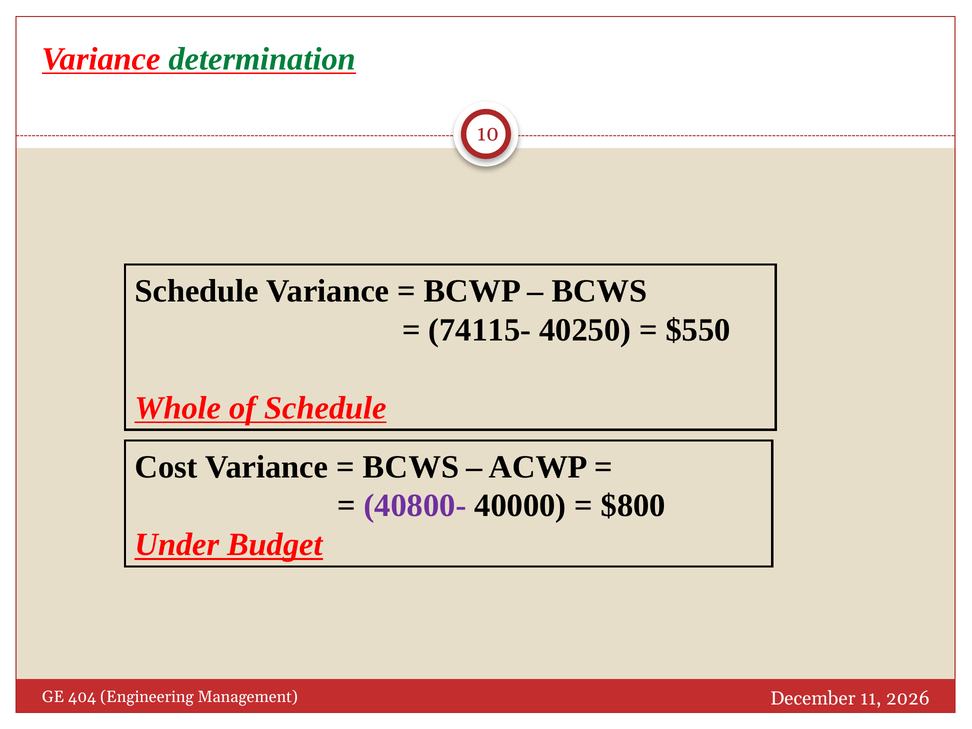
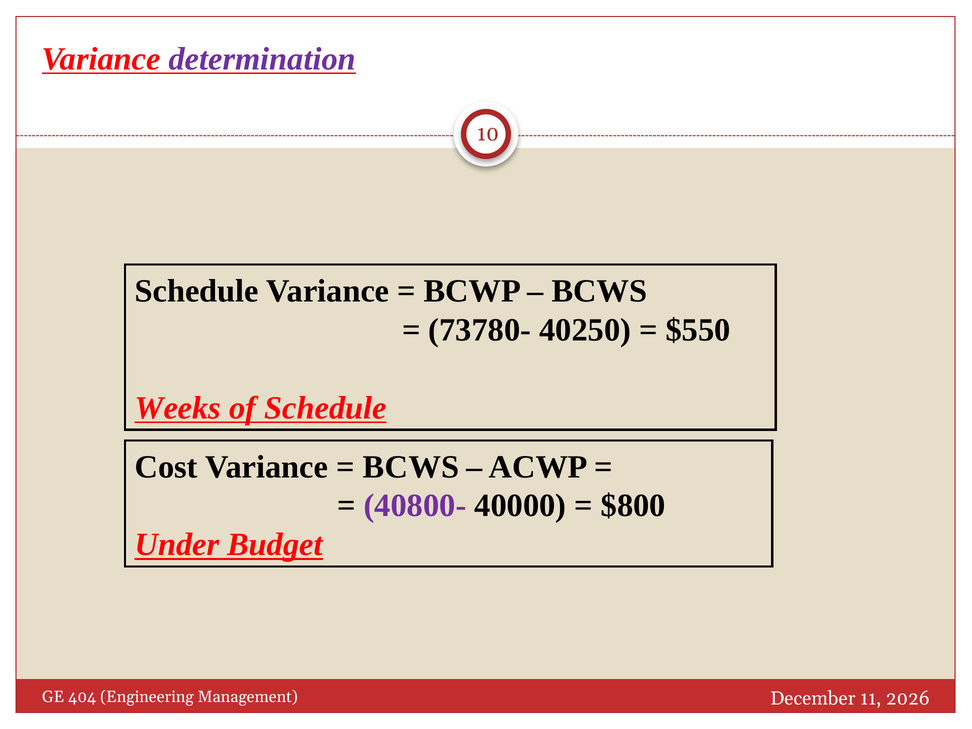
determination colour: green -> purple (262, 59)
74115-: 74115- -> 73780- (480, 330)
Whole: Whole -> Weeks (178, 408)
